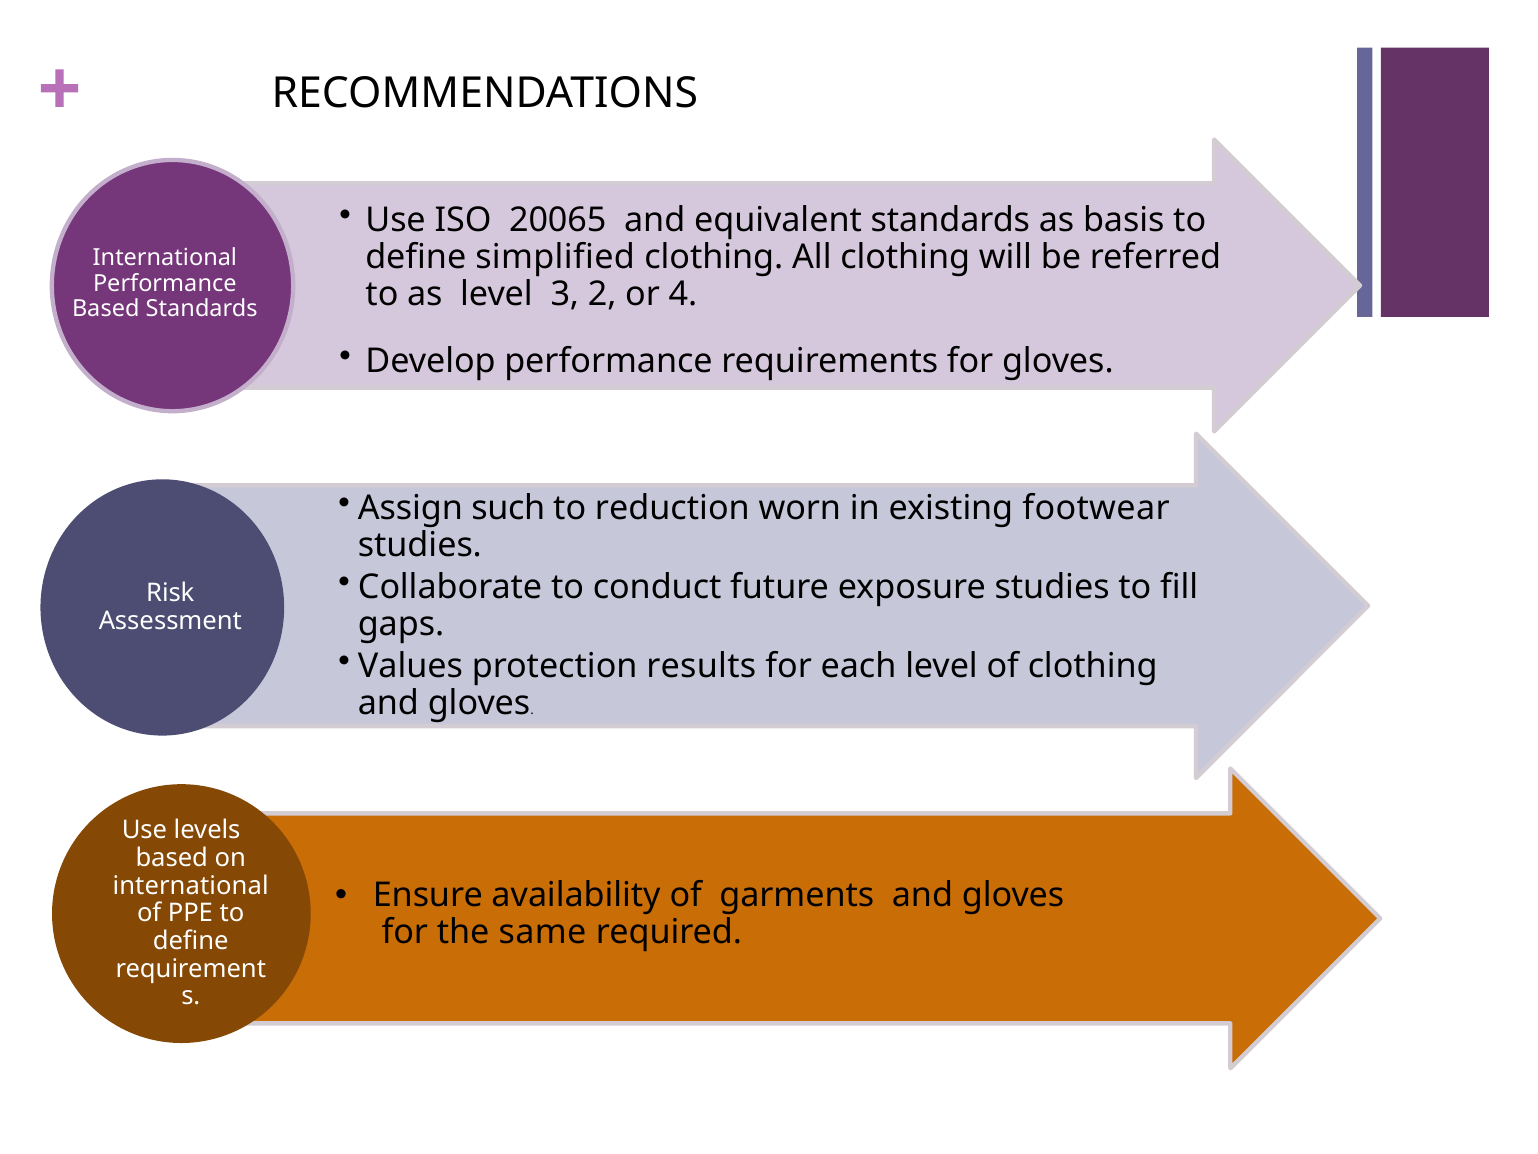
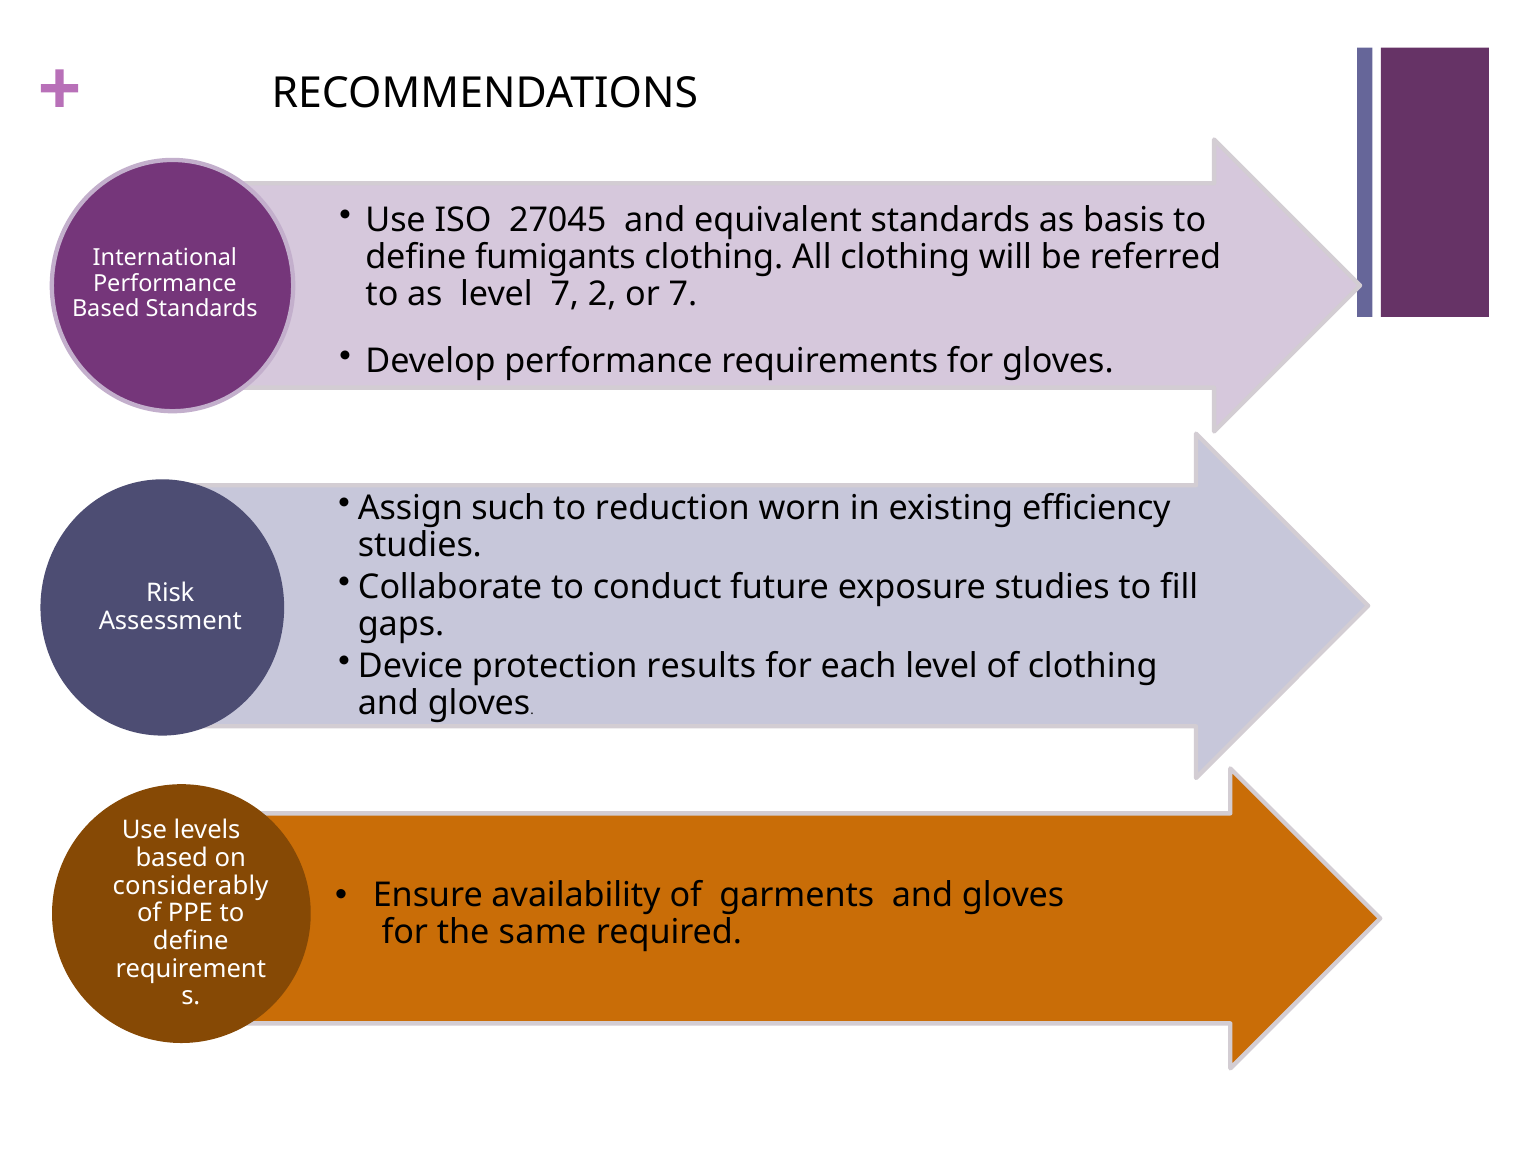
20065: 20065 -> 27045 (558, 220)
simplified: simplified -> fumigants (555, 257)
level 3: 3 -> 7 (565, 294)
or 4: 4 -> 7 (683, 294)
footwear: footwear -> efficiency (1096, 508)
Values: Values -> Device (411, 666)
international: international -> considerably (191, 885)
